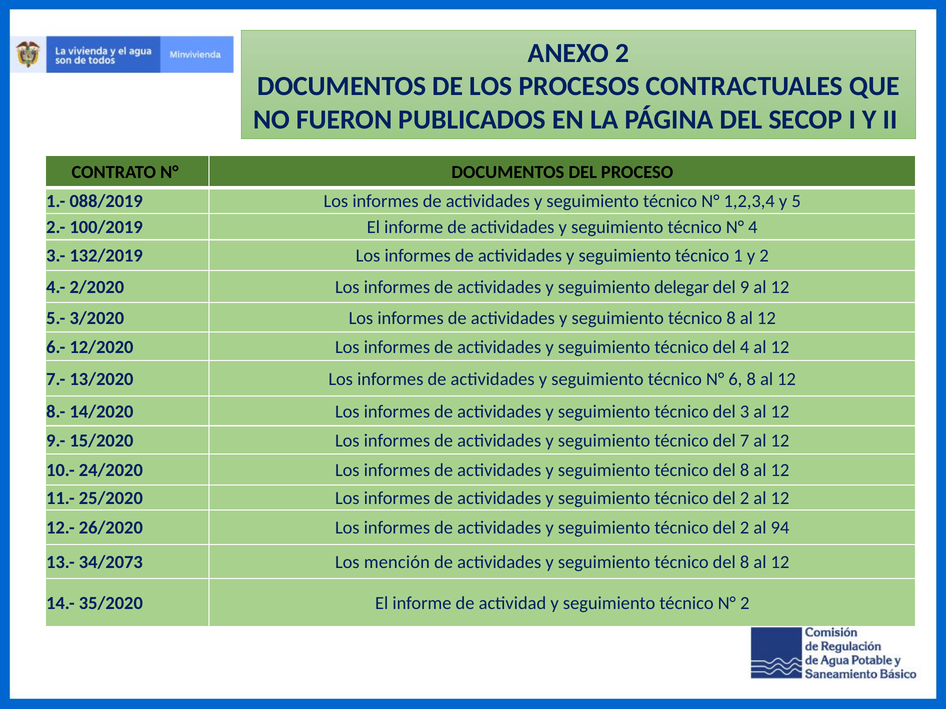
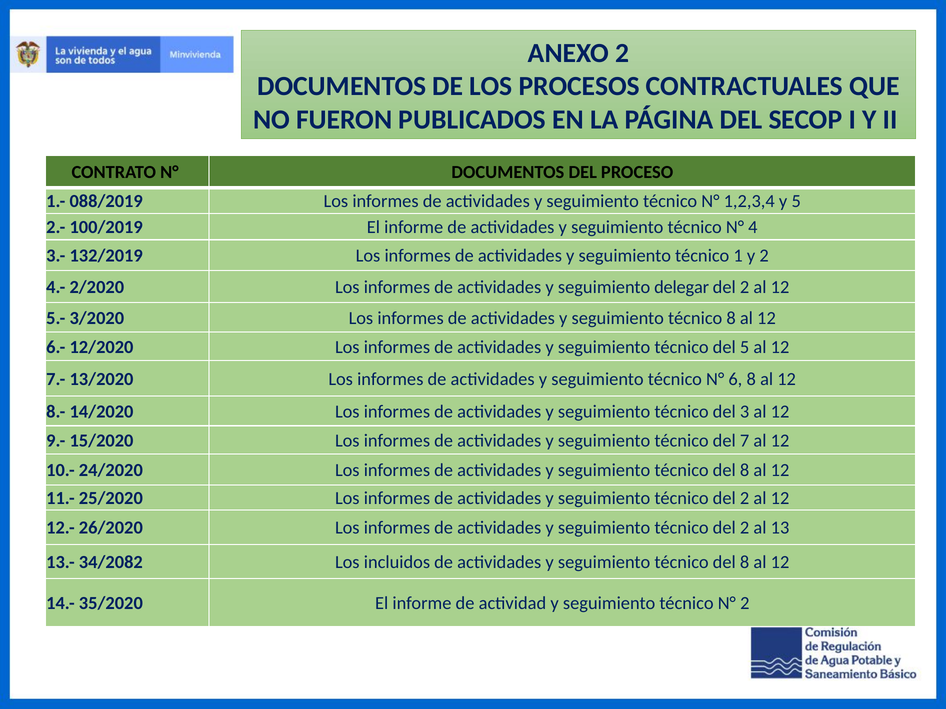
9: 9 -> 2 (745, 287)
del 4: 4 -> 5 (745, 347)
94: 94 -> 13 (780, 528)
34/2073: 34/2073 -> 34/2082 (111, 563)
mención: mención -> incluidos (397, 563)
